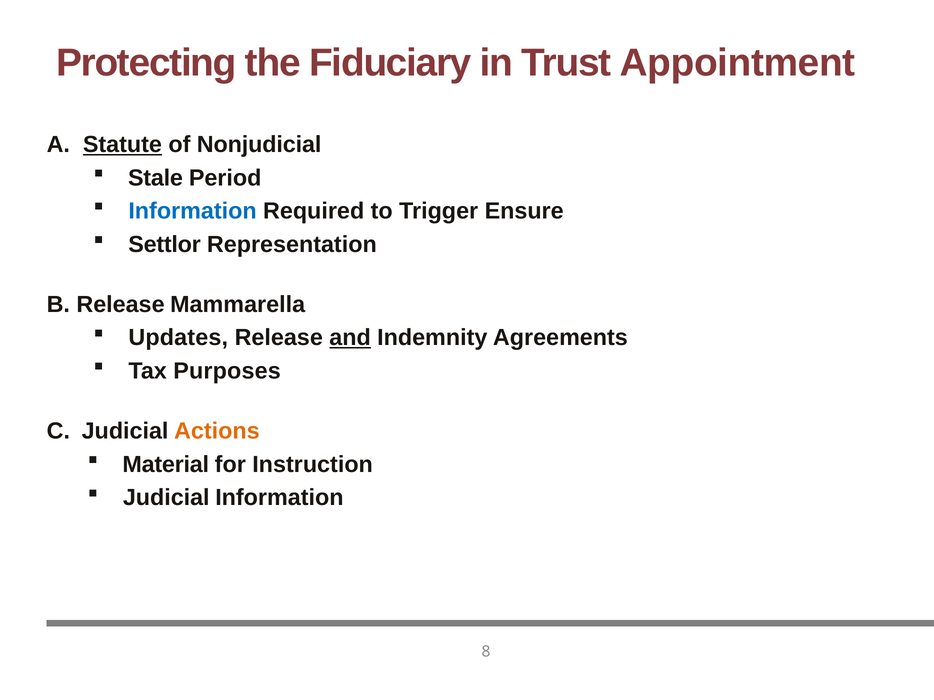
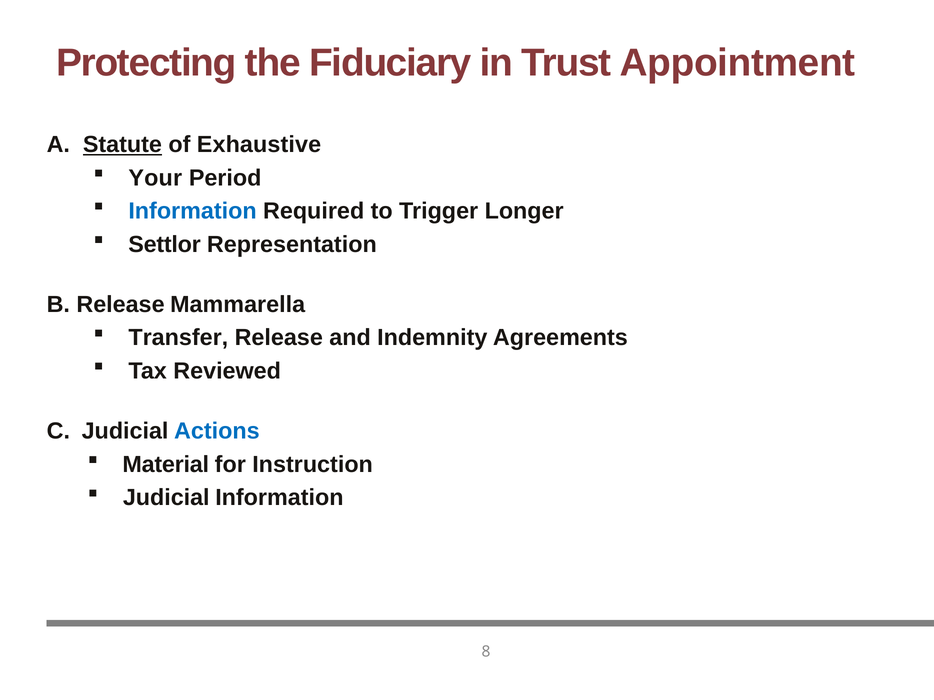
Nonjudicial: Nonjudicial -> Exhaustive (259, 145)
Stale: Stale -> Your (155, 178)
Ensure: Ensure -> Longer (524, 211)
Updates: Updates -> Transfer (178, 338)
and underline: present -> none (350, 338)
Purposes: Purposes -> Reviewed (227, 371)
Actions colour: orange -> blue (217, 432)
